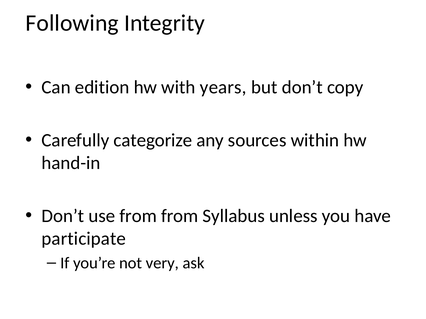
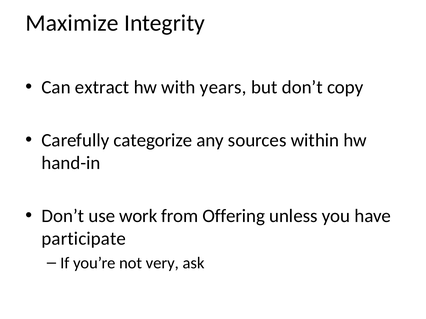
Following: Following -> Maximize (72, 23)
edition: edition -> extract (102, 87)
use from: from -> work (138, 216)
Syllabus: Syllabus -> Offering (234, 216)
